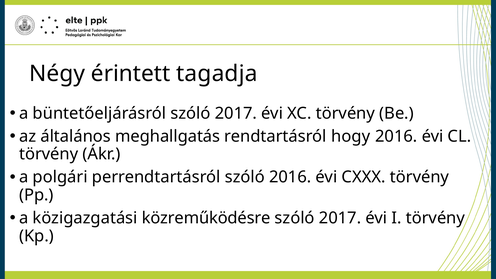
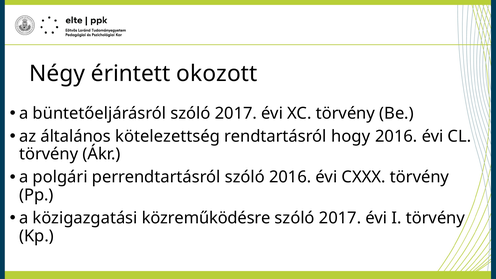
tagadja: tagadja -> okozott (217, 74)
meghallgatás: meghallgatás -> kötelezettség (168, 136)
